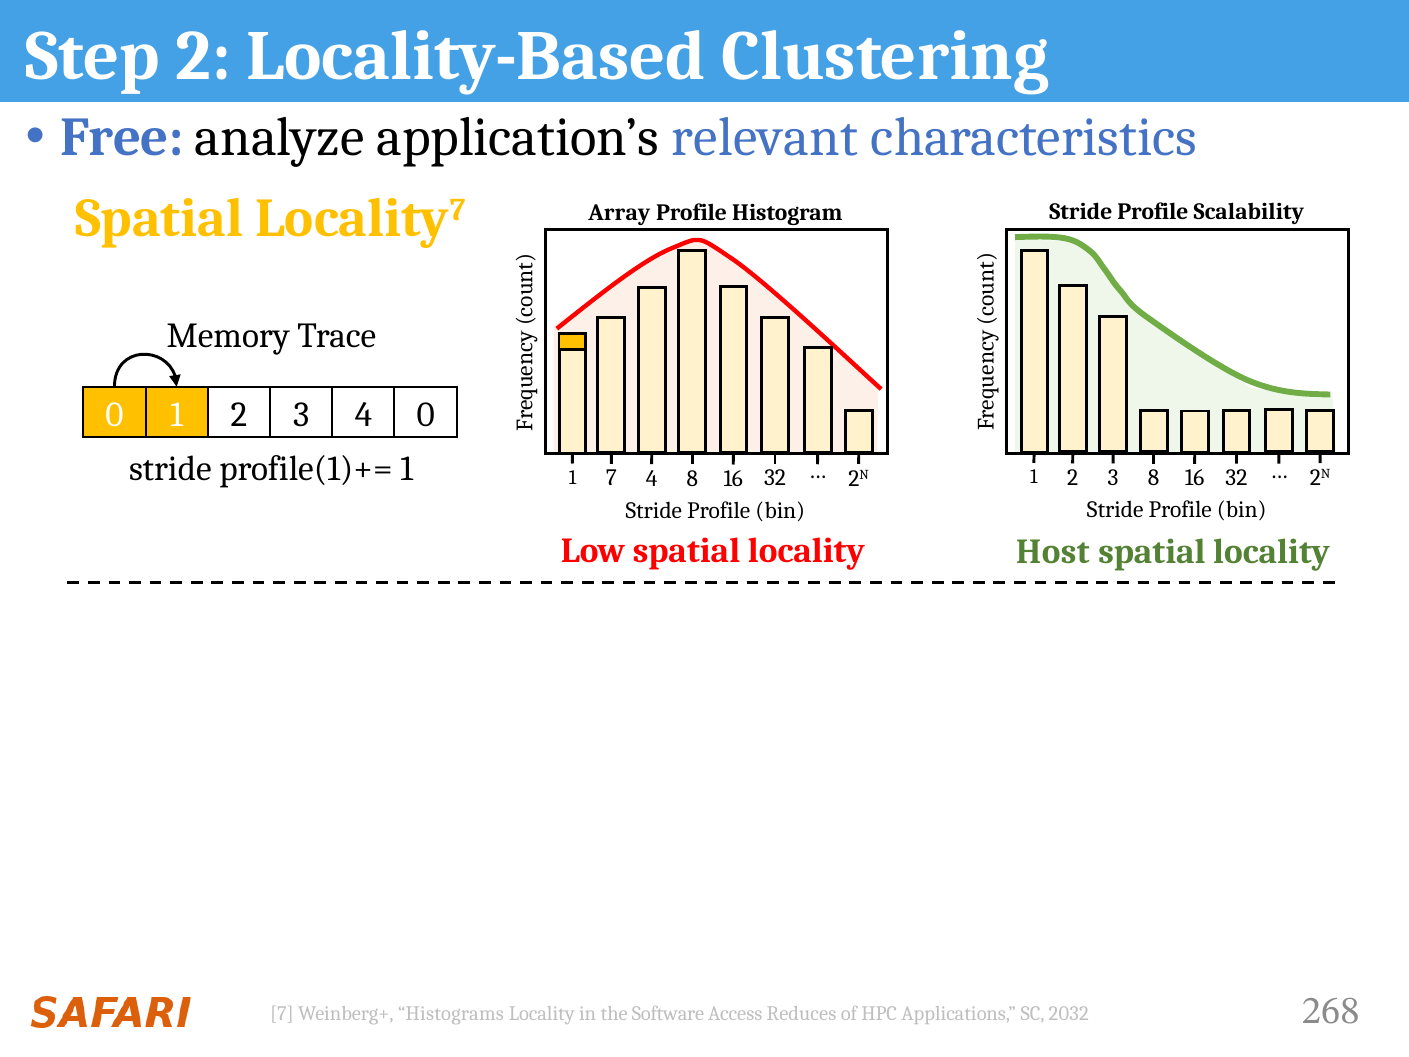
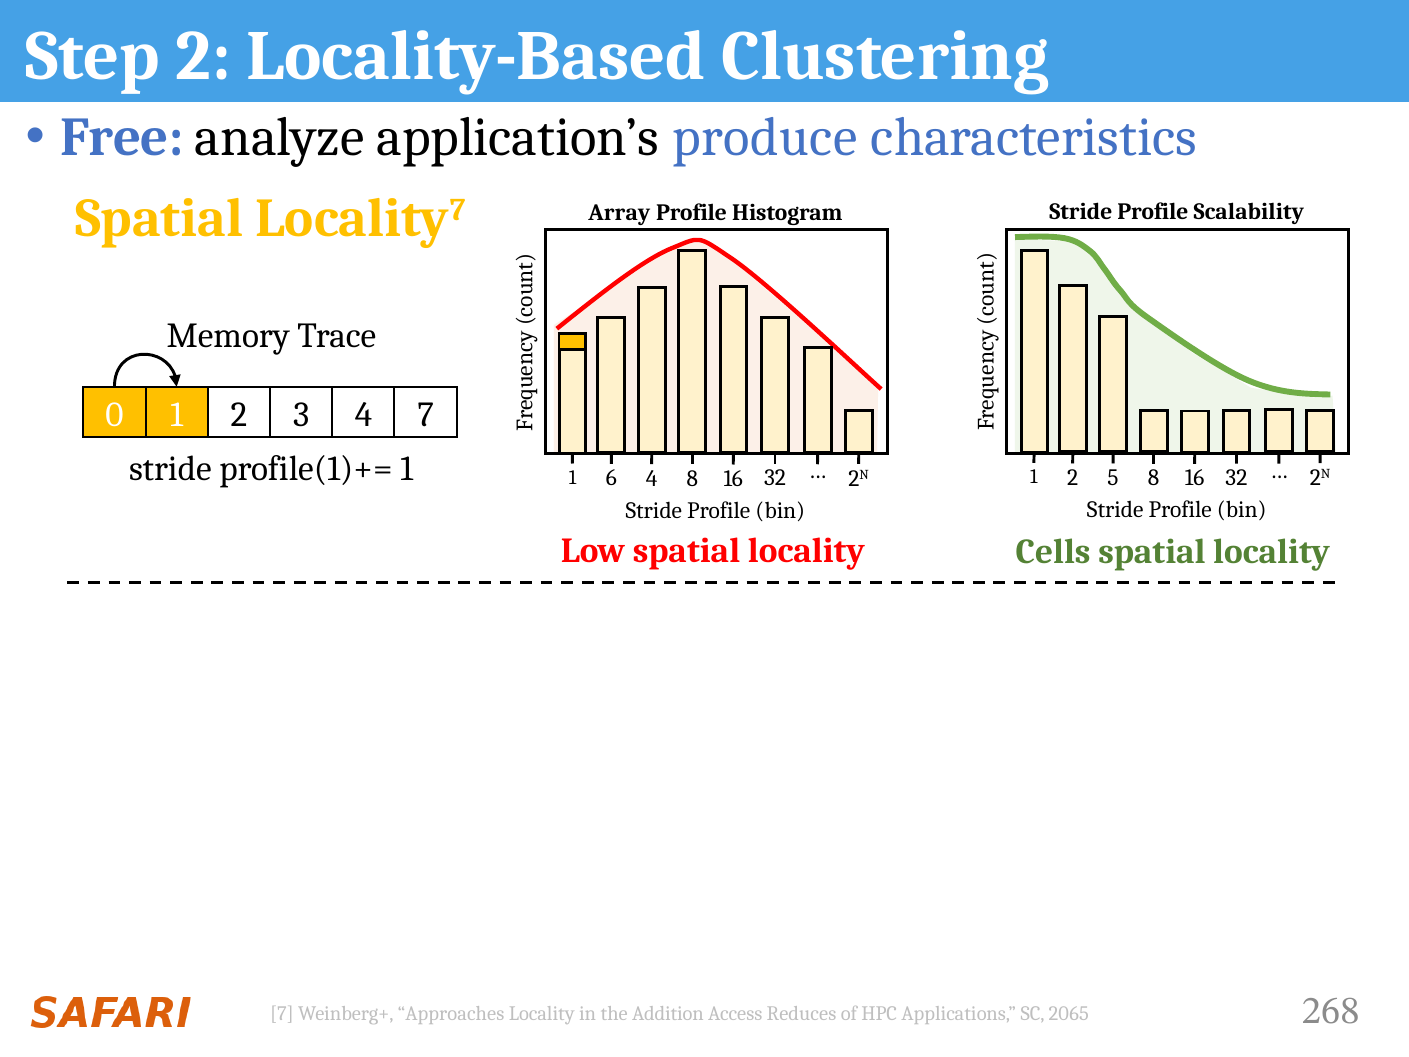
relevant: relevant -> produce (765, 137)
4 0: 0 -> 7 (426, 414)
3: 3 -> 5 (1113, 478)
1 7: 7 -> 6 (611, 478)
Host: Host -> Cells (1053, 551)
Histograms: Histograms -> Approaches (451, 1014)
Software: Software -> Addition (668, 1014)
2032: 2032 -> 2065 (1069, 1014)
